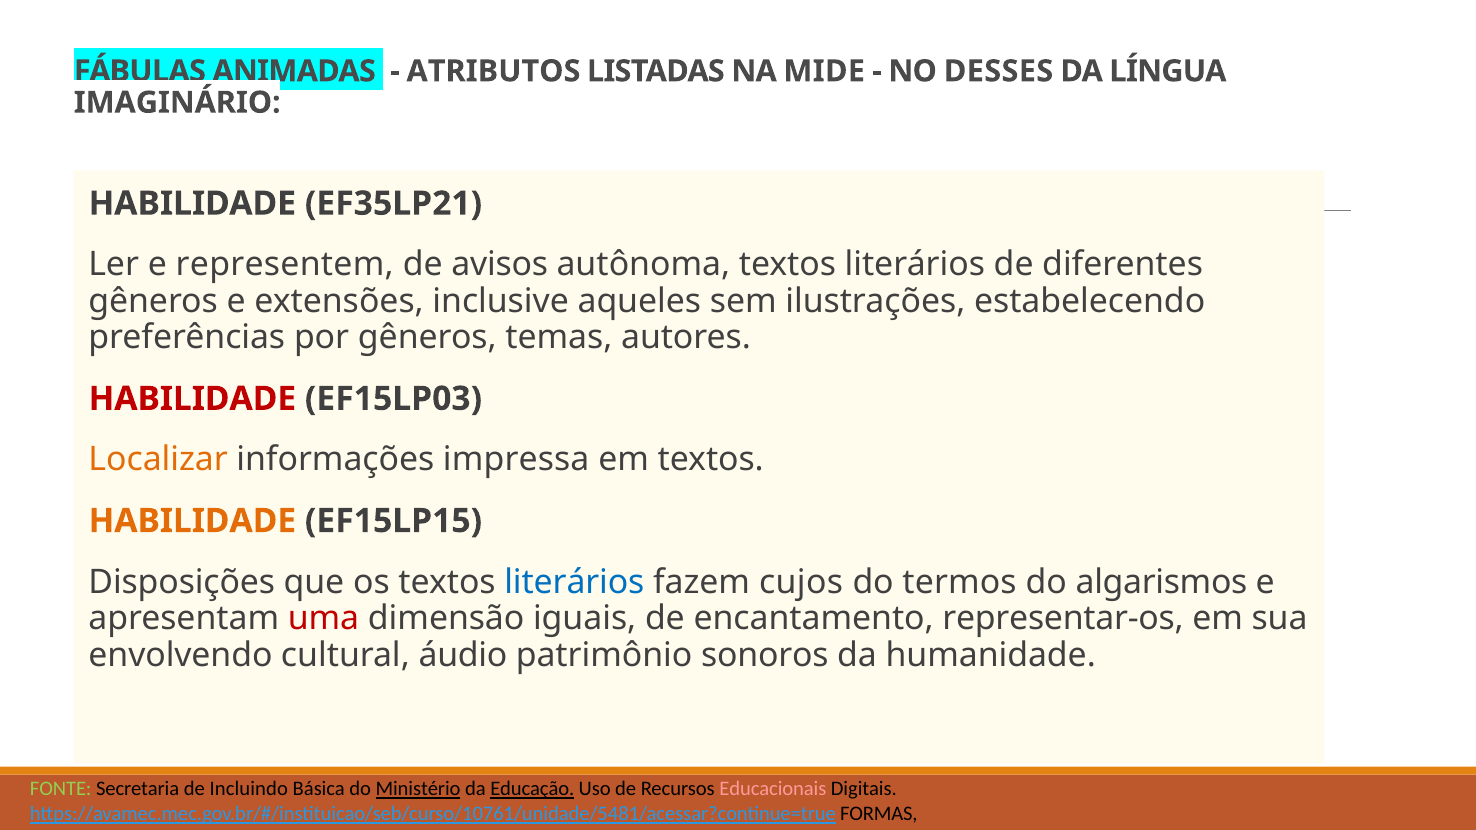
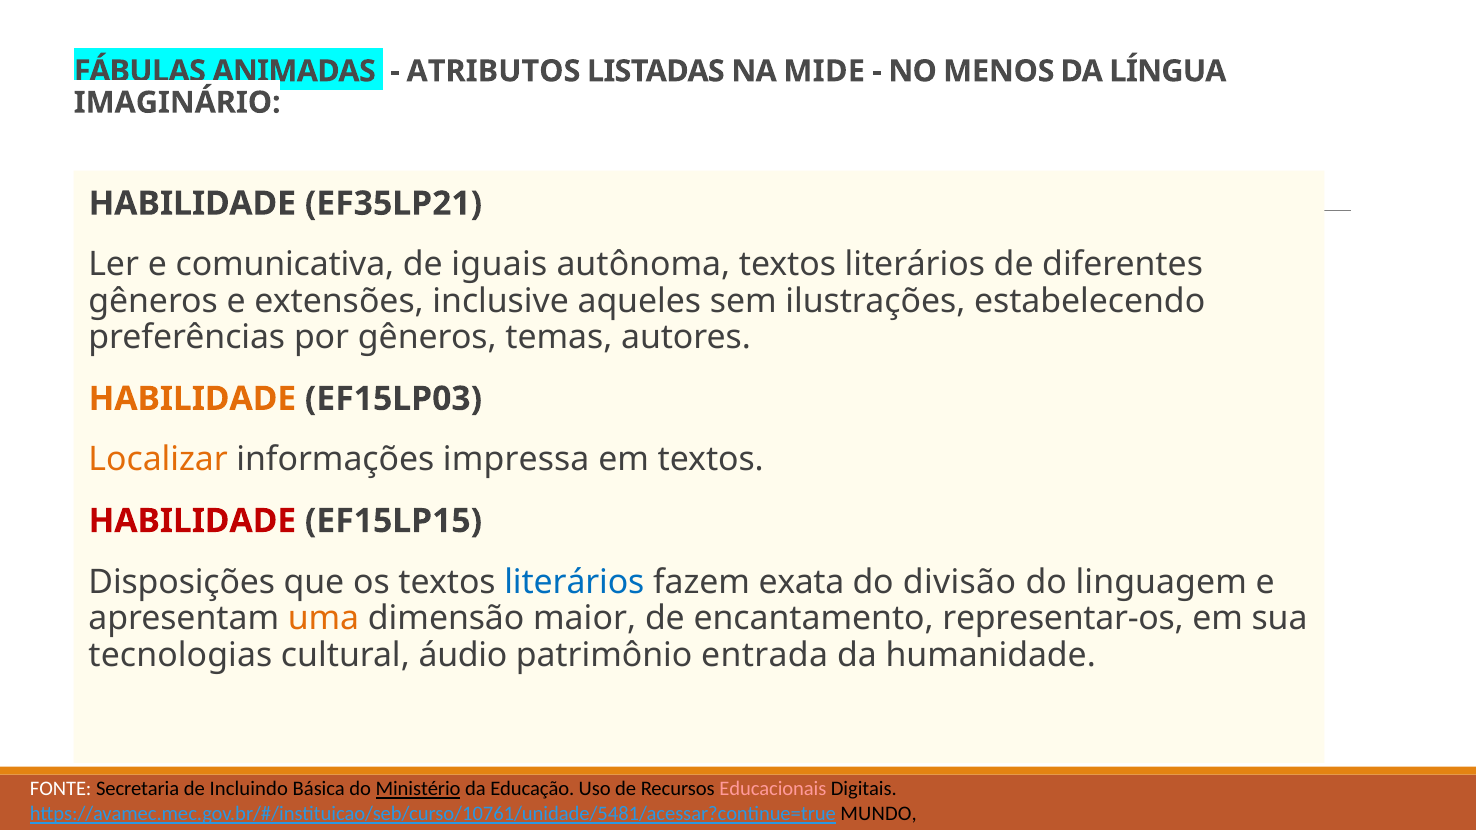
DESSES: DESSES -> MENOS (999, 71)
representem: representem -> comunicativa (285, 265)
avisos: avisos -> iguais (499, 265)
HABILIDADE colour: red -> orange (192, 399)
HABILIDADE colour: orange -> red (192, 521)
cujos: cujos -> exata (801, 582)
termos: termos -> divisão (959, 582)
algarismos: algarismos -> linguagem (1161, 582)
uma colour: red -> orange (323, 619)
iguais: iguais -> maior (585, 619)
envolvendo: envolvendo -> tecnologias (180, 655)
sonoros: sonoros -> entrada (765, 655)
FONTE colour: light green -> white (61, 789)
Educação underline: present -> none (532, 789)
FORMAS: FORMAS -> MUNDO (879, 814)
